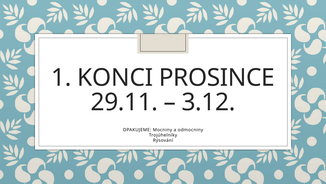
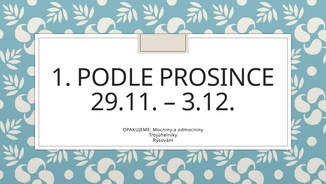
KONCI: KONCI -> PODLE (115, 78)
